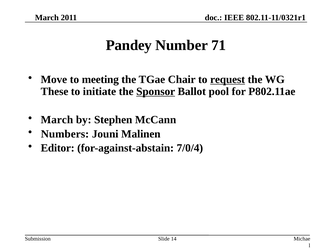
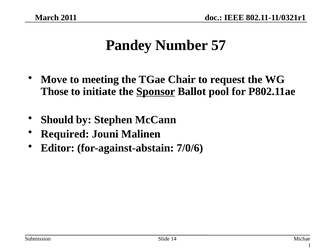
71: 71 -> 57 (219, 45)
request underline: present -> none (228, 80)
These: These -> Those (55, 91)
March: March -> Should (57, 120)
Numbers: Numbers -> Required (65, 134)
7/0/4: 7/0/4 -> 7/0/6 (190, 148)
